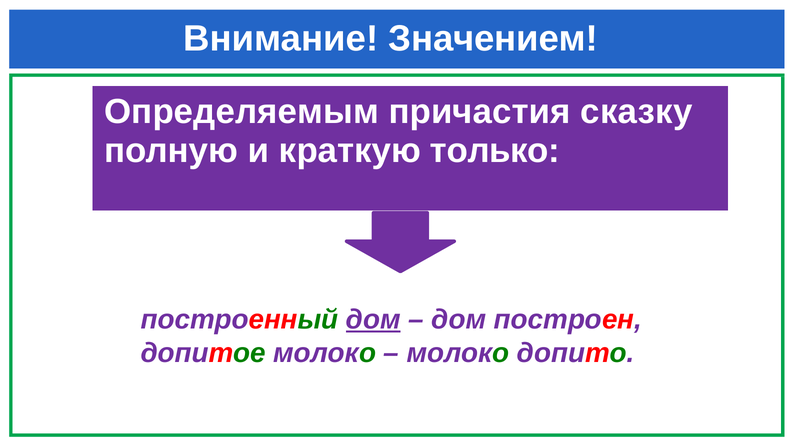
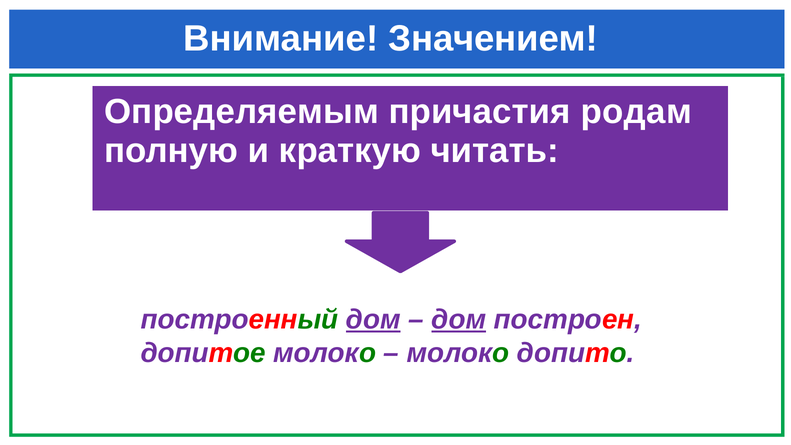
сказку: сказку -> родам (636, 112)
только: только -> читать (495, 151)
дом underline: none -> present (459, 320)
